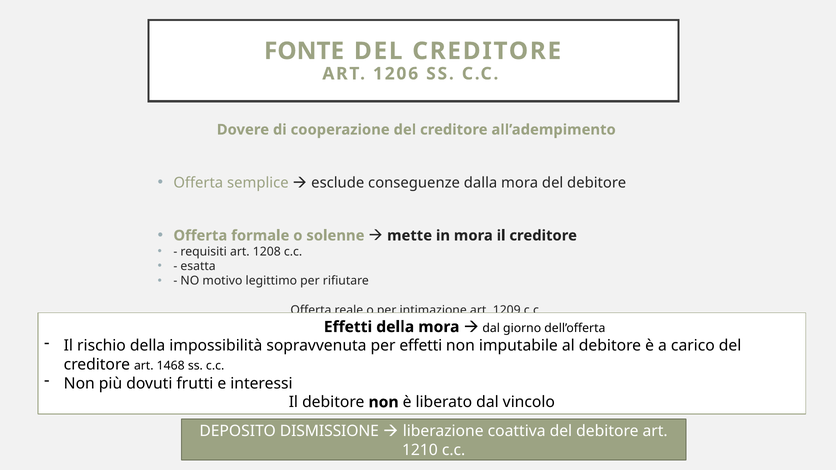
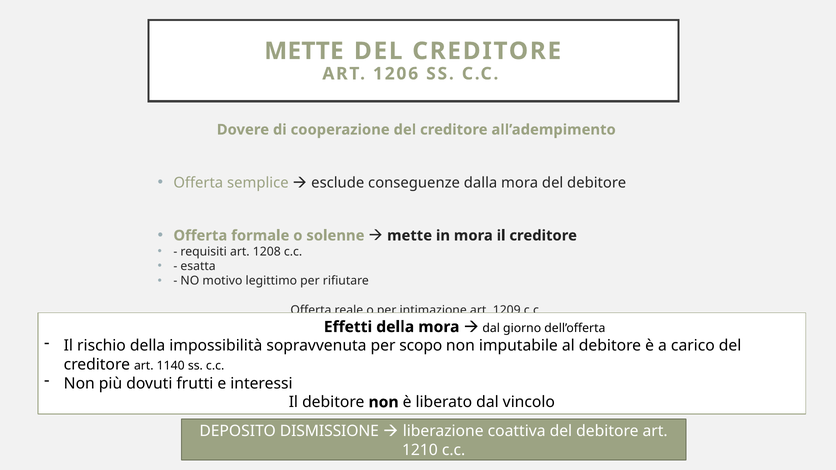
FONTE: FONTE -> METTE (304, 51)
per effetti: effetti -> scopo (421, 346)
1468: 1468 -> 1140 (171, 366)
